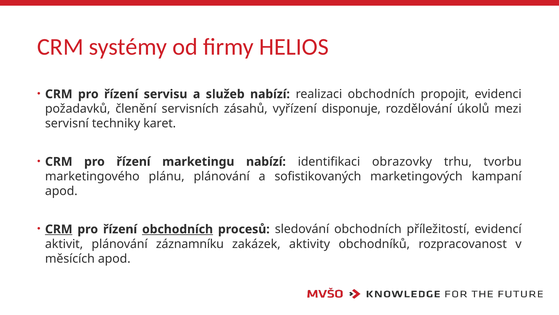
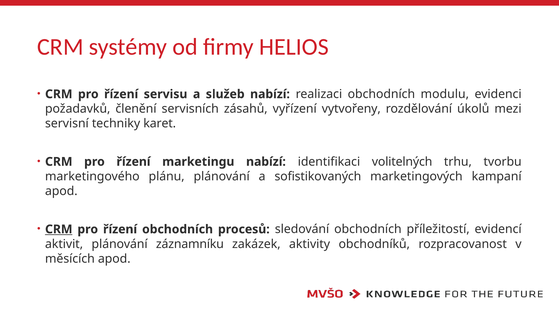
propojit: propojit -> modulu (445, 94)
disponuje: disponuje -> vytvořeny (351, 109)
obrazovky: obrazovky -> volitelných (402, 161)
obchodních underline: present -> none (178, 229)
